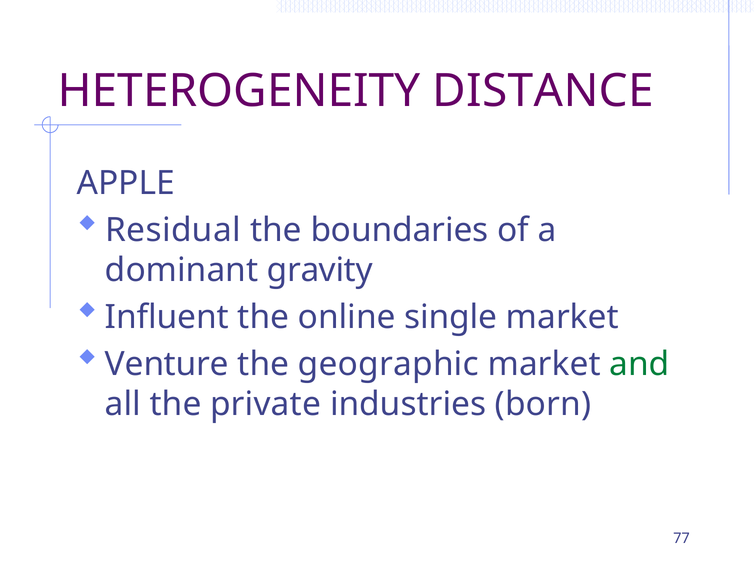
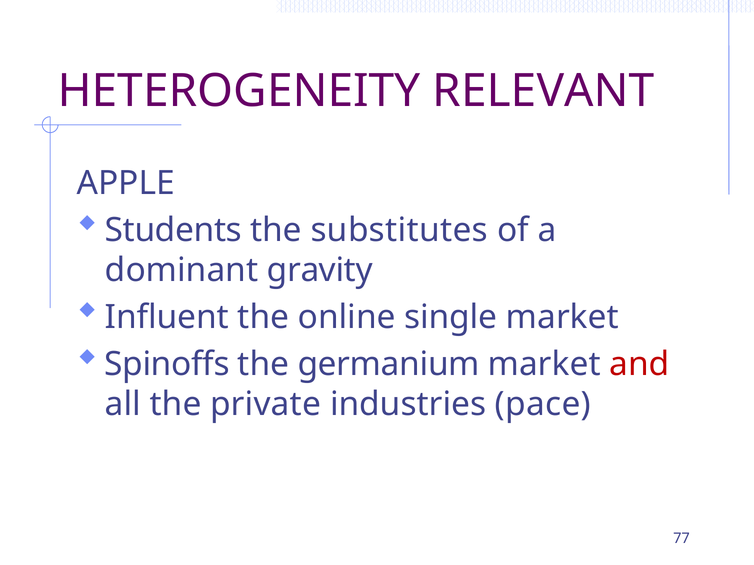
DISTANCE: DISTANCE -> RELEVANT (543, 91)
Residual: Residual -> Students (173, 230)
boundaries: boundaries -> substitutes (399, 230)
Venture: Venture -> Spinoffs (167, 364)
geographic: geographic -> germanium (389, 364)
and colour: green -> red (639, 364)
born: born -> pace (543, 405)
